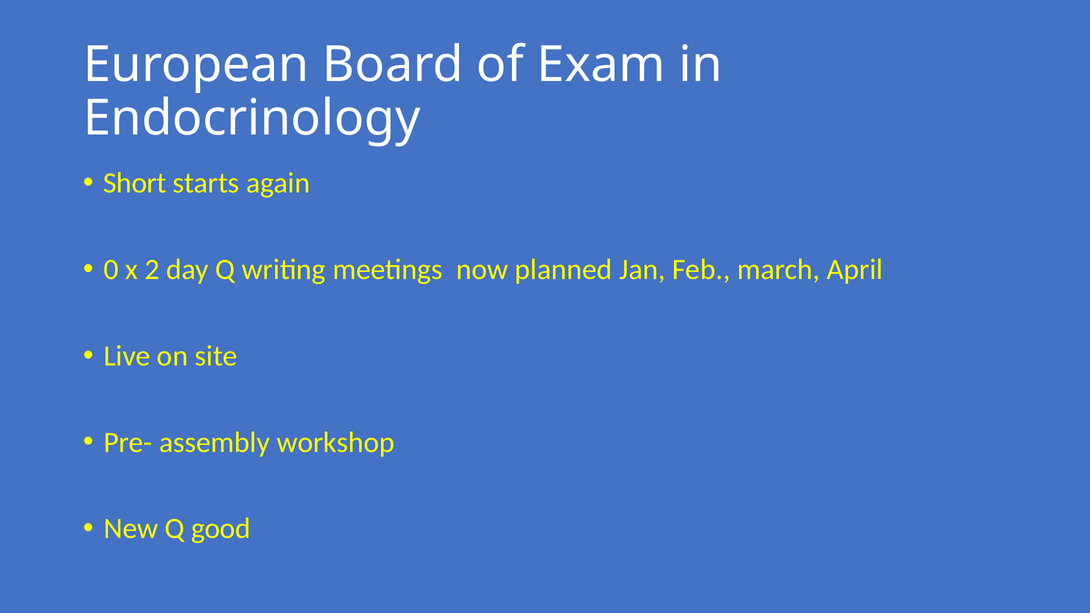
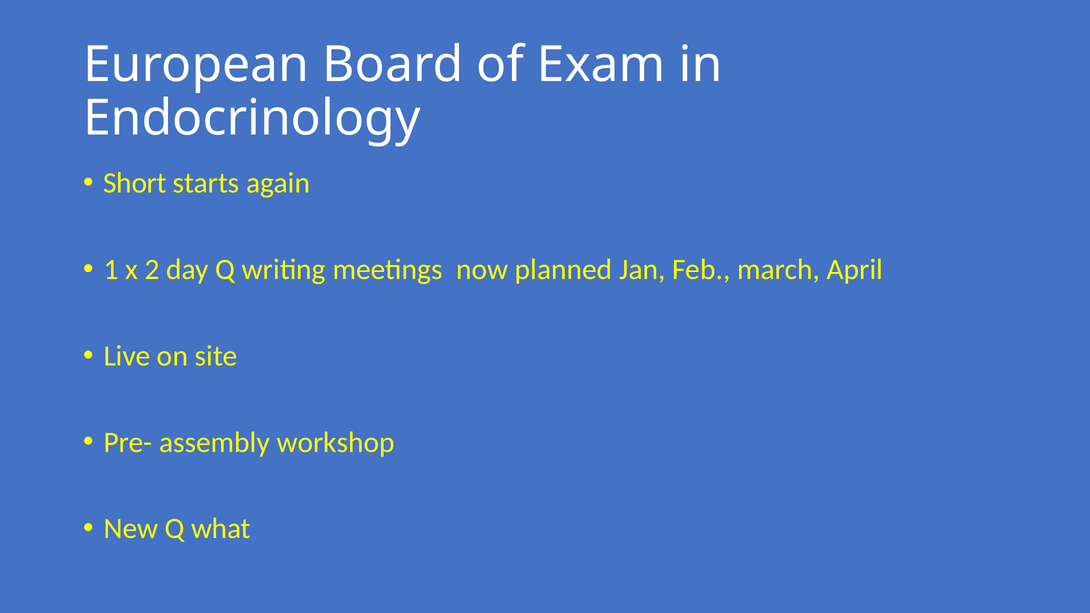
0: 0 -> 1 (111, 269)
good: good -> what (221, 529)
